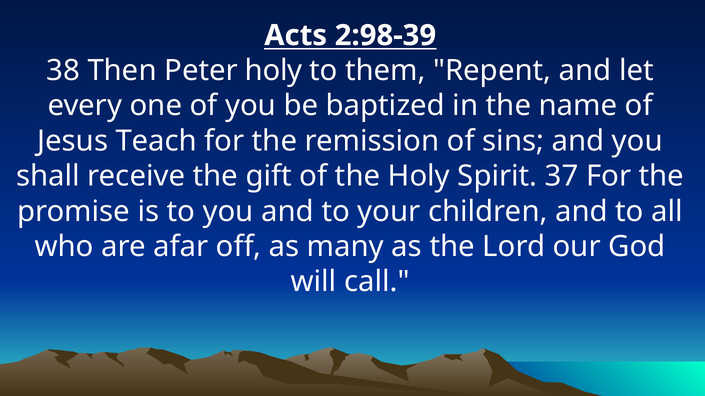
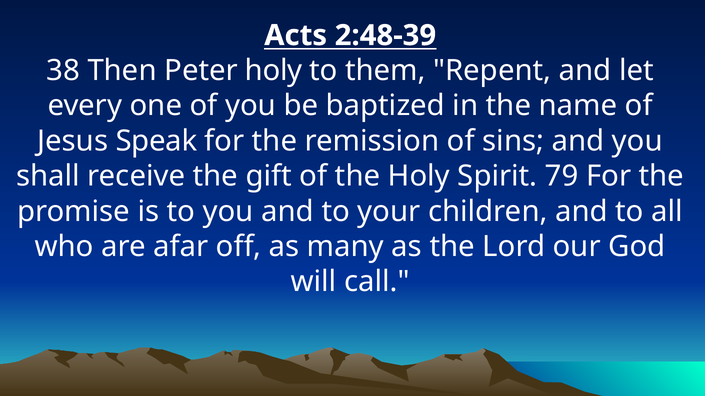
2:98-39: 2:98-39 -> 2:48-39 (385, 35)
Teach: Teach -> Speak (156, 141)
37: 37 -> 79 (562, 176)
